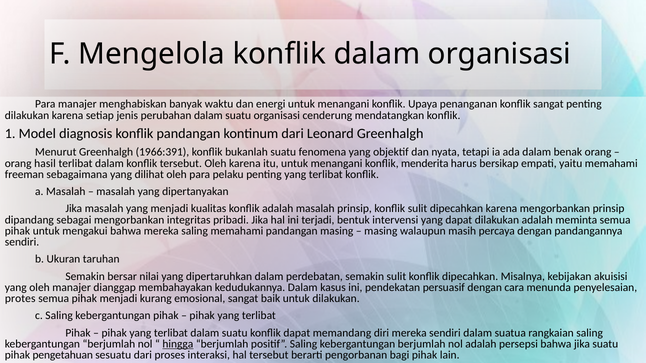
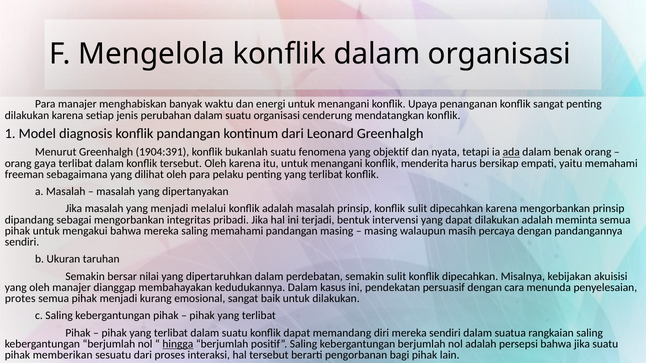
1966:391: 1966:391 -> 1904:391 (162, 152)
ada underline: none -> present (511, 152)
hasil: hasil -> gaya (45, 163)
kualitas: kualitas -> melalui (209, 209)
pengetahuan: pengetahuan -> memberikan (63, 355)
